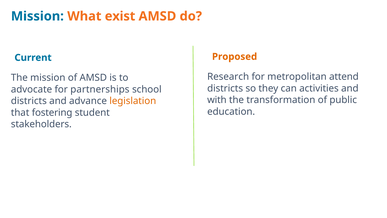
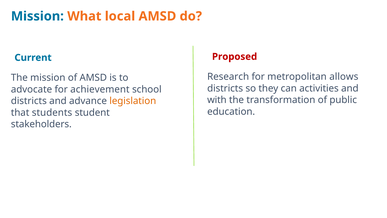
exist: exist -> local (120, 16)
Proposed colour: orange -> red (235, 57)
attend: attend -> allows (344, 77)
partnerships: partnerships -> achievement (100, 89)
fostering: fostering -> students (52, 112)
